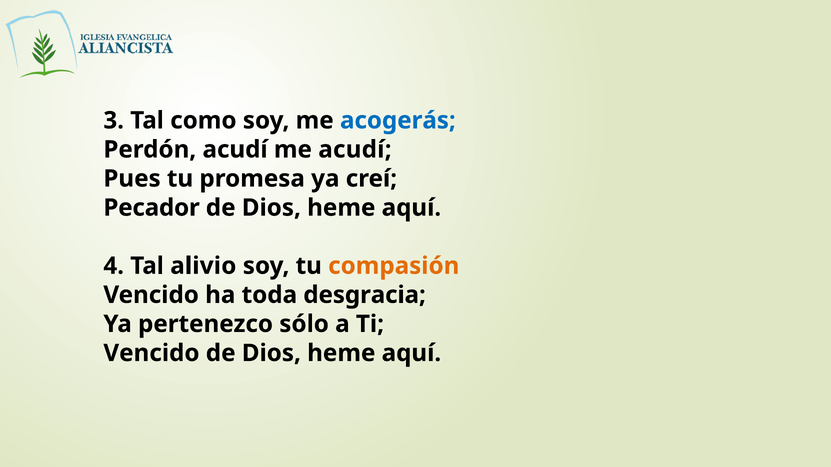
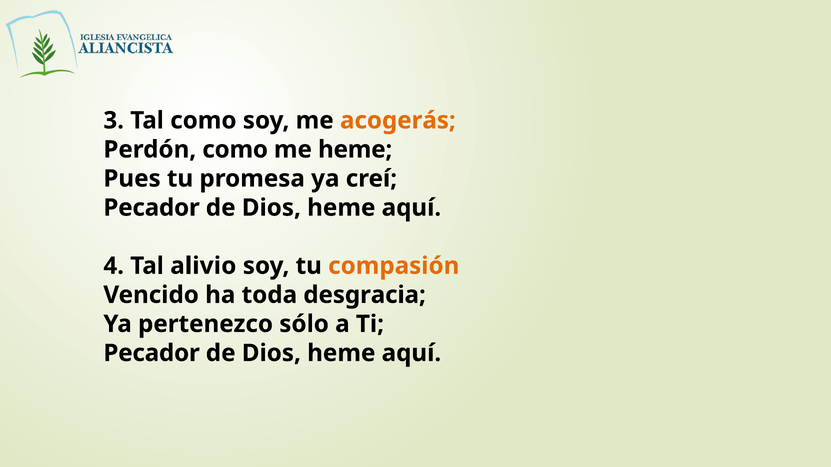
acogerás colour: blue -> orange (398, 121)
Perdón acudí: acudí -> como (235, 150)
me acudí: acudí -> heme (355, 150)
Vencido: Vencido -> Pecador (152, 353)
